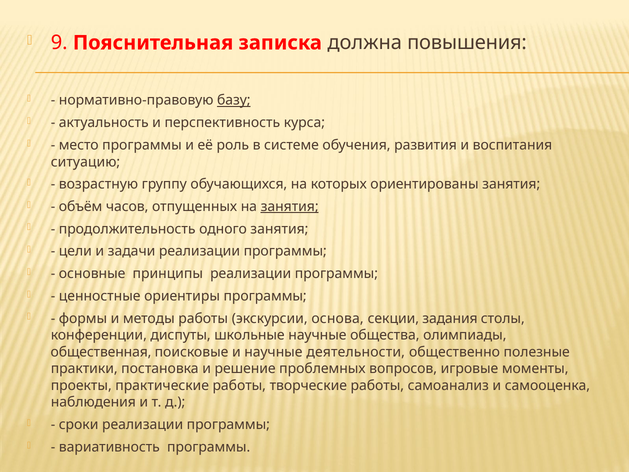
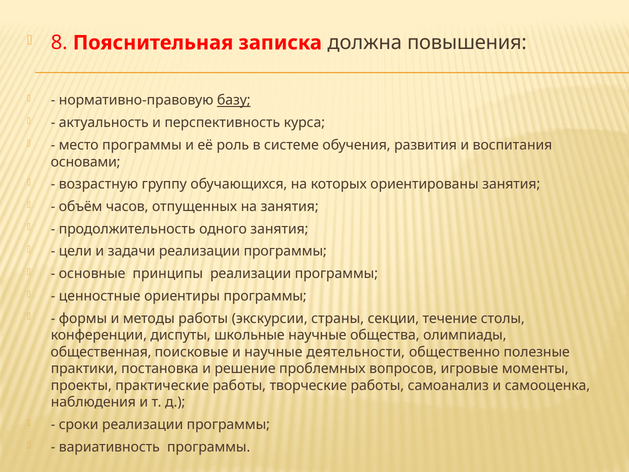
9: 9 -> 8 (59, 43)
ситуацию: ситуацию -> основами (86, 162)
занятия underline: present -> none (290, 207)
основа: основа -> страны (338, 318)
задания: задания -> течение (450, 318)
